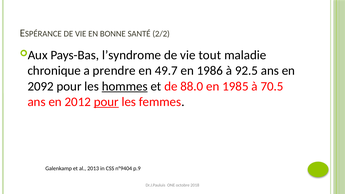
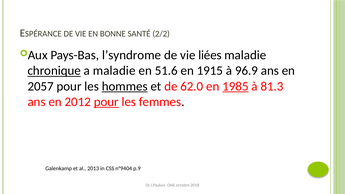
tout: tout -> liées (210, 55)
chronique underline: none -> present (54, 71)
a prendre: prendre -> maladie (114, 71)
49.7: 49.7 -> 51.6 (166, 71)
1986: 1986 -> 1915 (210, 71)
92.5: 92.5 -> 96.9 (246, 71)
2092: 2092 -> 2057 (41, 86)
88.0: 88.0 -> 62.0 (192, 86)
1985 underline: none -> present (235, 86)
70.5: 70.5 -> 81.3 (272, 86)
